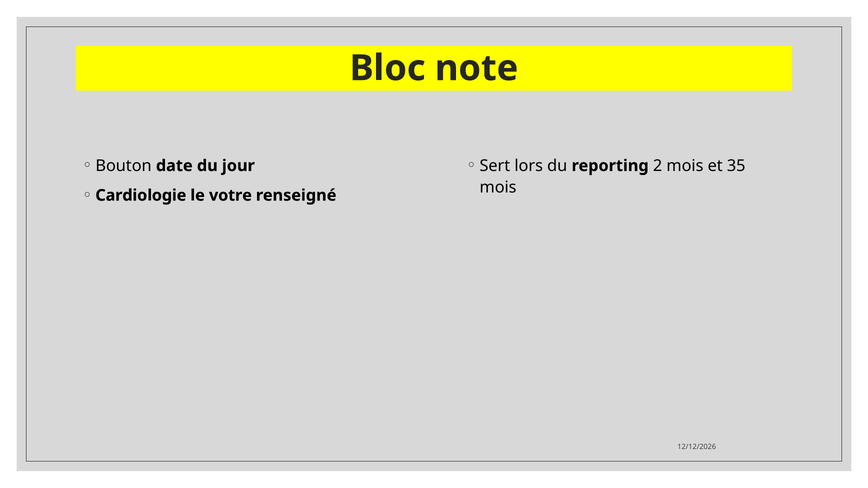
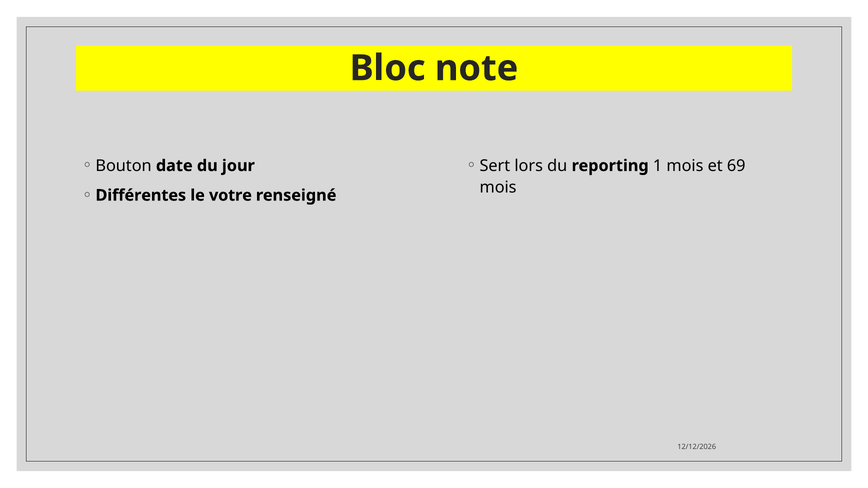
2: 2 -> 1 (658, 166)
35: 35 -> 69 (736, 166)
Cardiologie: Cardiologie -> Différentes (141, 195)
